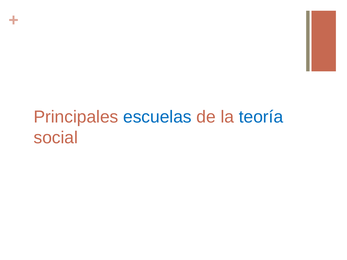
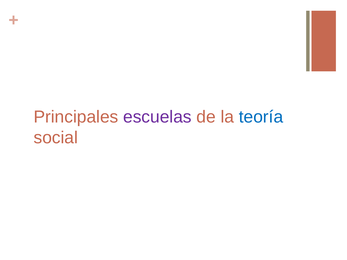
escuelas colour: blue -> purple (157, 117)
